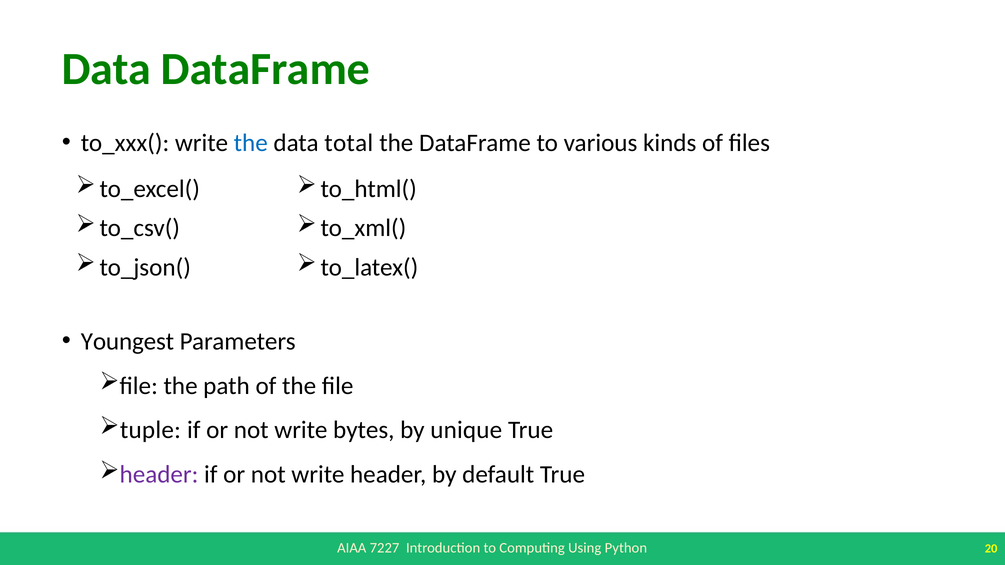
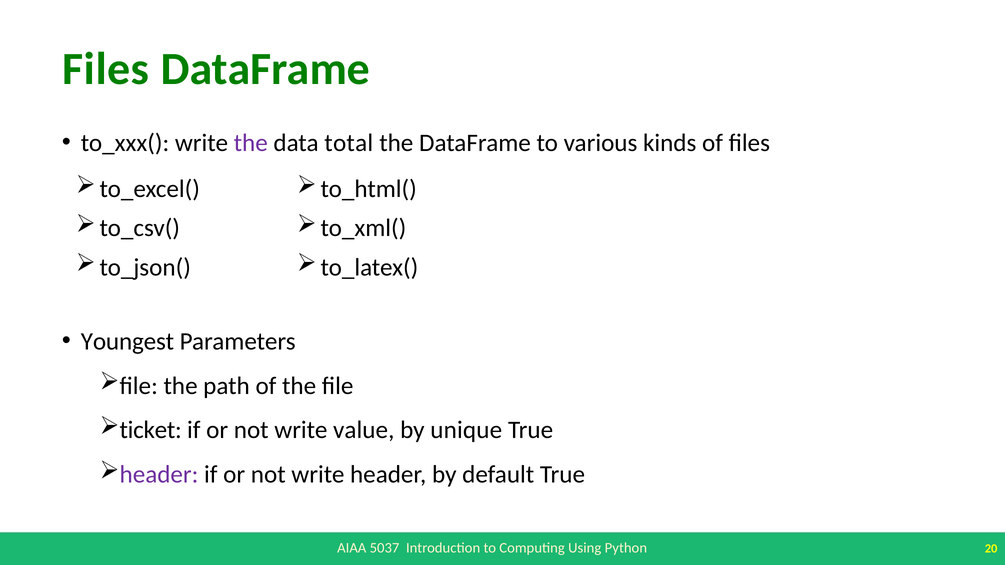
Data: Data -> Files (106, 69)
the colour: blue -> purple (251, 143)
tuple: tuple -> ticket (151, 430)
bytes: bytes -> value (364, 430)
7227: 7227 -> 5037 (385, 548)
